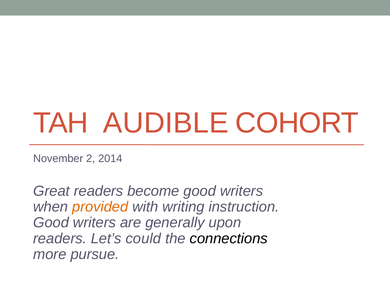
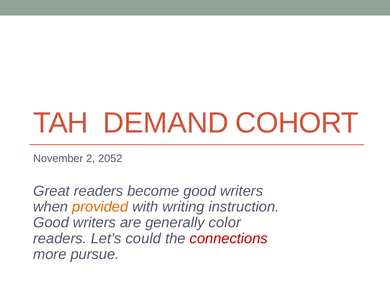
AUDIBLE: AUDIBLE -> DEMAND (166, 123)
2014: 2014 -> 2052 (110, 159)
upon: upon -> color (225, 223)
connections colour: black -> red (229, 239)
